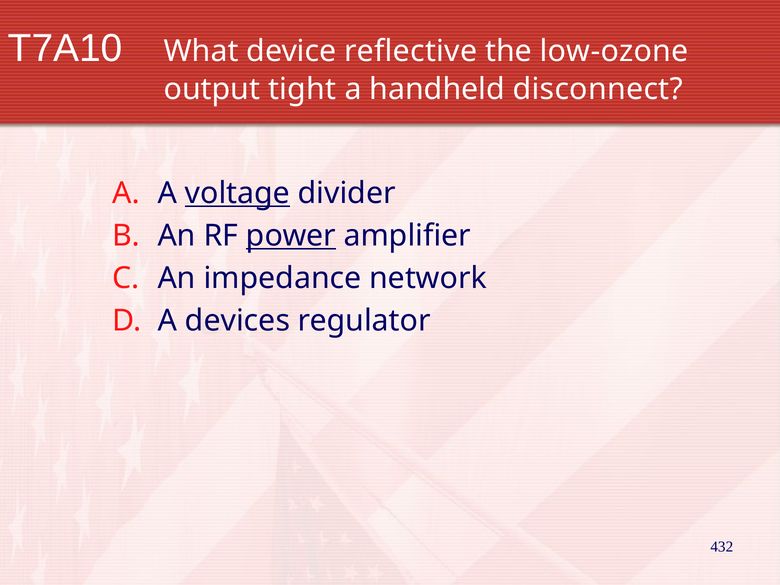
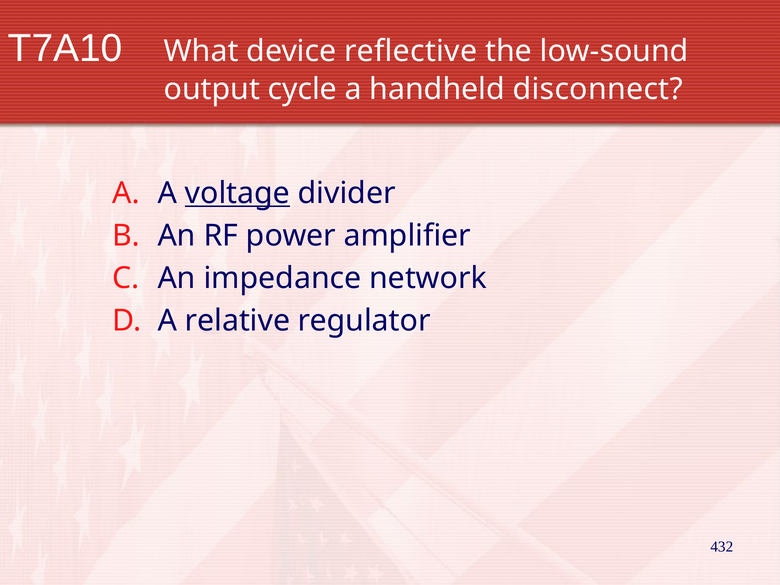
low-ozone: low-ozone -> low-sound (614, 51)
tight: tight -> cycle (302, 89)
power underline: present -> none (291, 236)
devices: devices -> relative (238, 321)
